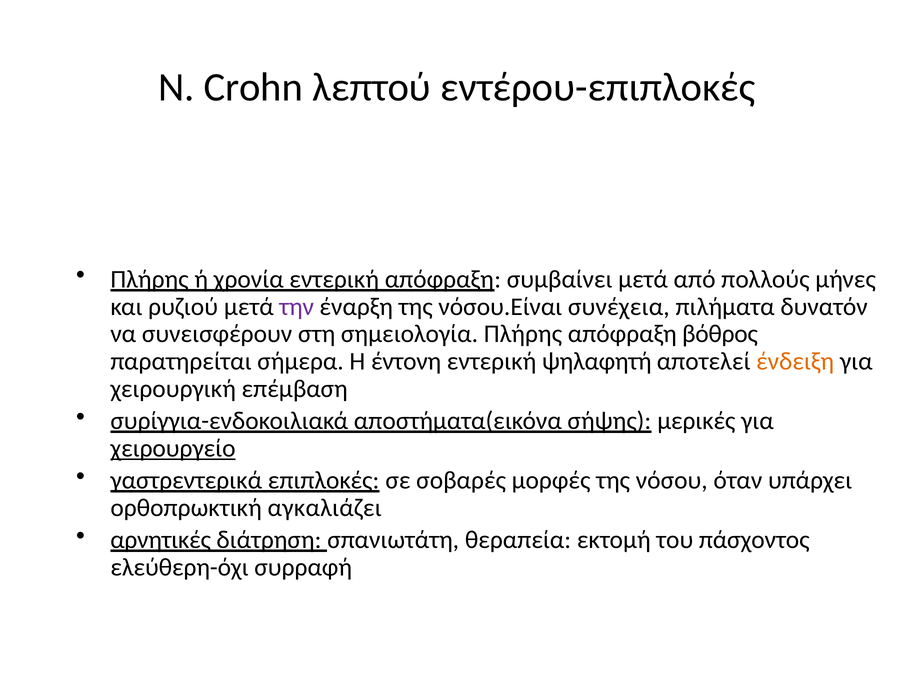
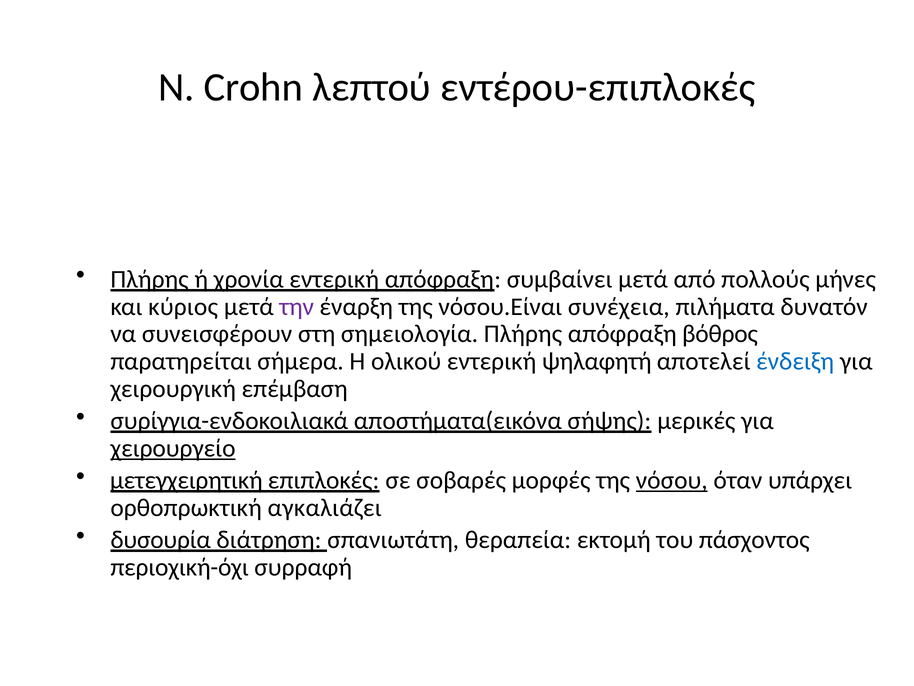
ρυζιού: ρυζιού -> κύριος (183, 306)
έντονη: έντονη -> ολικού (406, 361)
ένδειξη colour: orange -> blue (795, 361)
γαστρεντερικά: γαστρεντερικά -> μετεγχειρητική (186, 480)
νόσου underline: none -> present (672, 480)
αρνητικές: αρνητικές -> δυσουρία (161, 539)
ελεύθερη-όχι: ελεύθερη-όχι -> περιοχική-όχι (180, 567)
